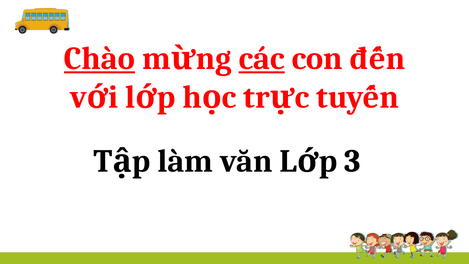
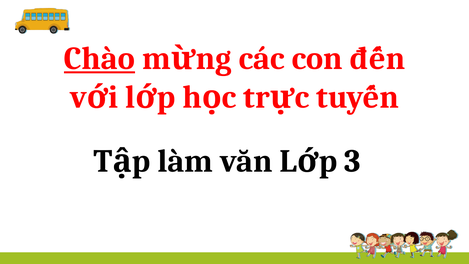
các underline: present -> none (262, 58)
